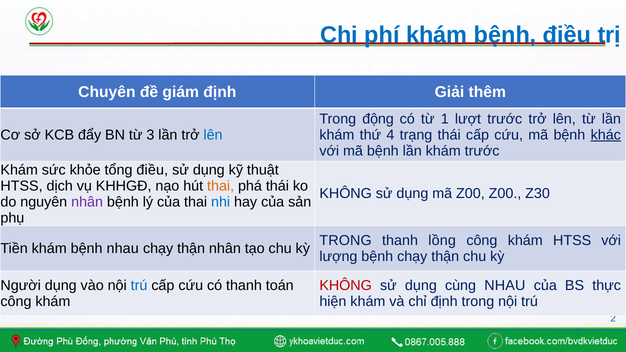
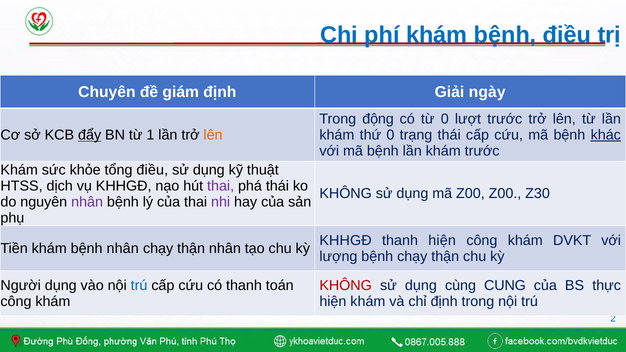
thêm: thêm -> ngày (487, 92)
từ 1: 1 -> 0 (445, 119)
thứ 4: 4 -> 0 (390, 135)
đẩy underline: none -> present (90, 135)
3: 3 -> 1 (150, 135)
lên colour: blue -> orange (213, 135)
thai colour: orange -> purple (221, 186)
nhi colour: blue -> purple (221, 202)
TRONG: TRONG -> KHHGĐ (346, 240)
thanh lồng: lồng -> hiện (442, 240)
khám HTSS: HTSS -> DVKT (572, 240)
bệnh nhau: nhau -> nhân (123, 249)
cùng NHAU: NHAU -> CUNG (505, 285)
